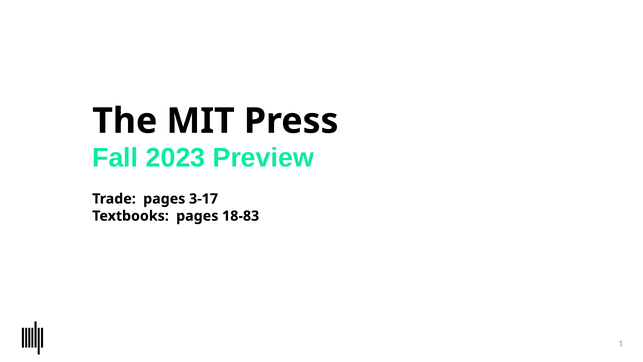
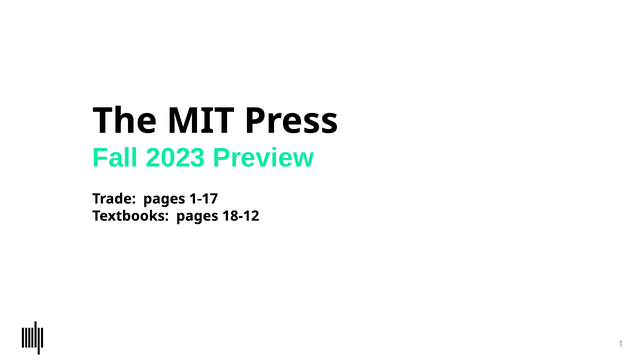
3-17: 3-17 -> 1-17 (204, 199)
18-83: 18-83 -> 18-12 (241, 216)
